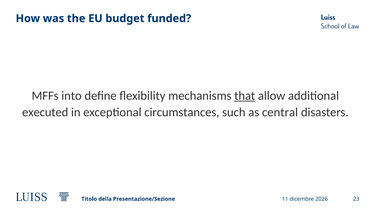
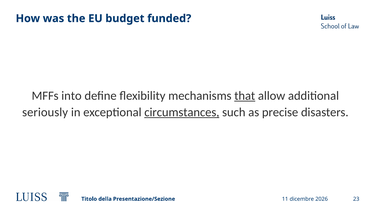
executed: executed -> seriously (45, 112)
circumstances underline: none -> present (182, 112)
central: central -> precise (280, 112)
